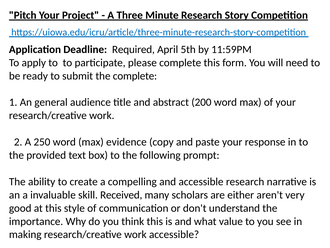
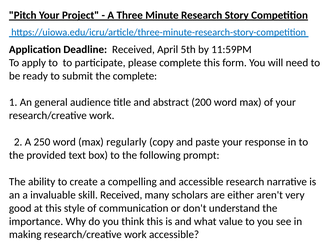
Deadline Required: Required -> Received (133, 49)
evidence: evidence -> regularly (126, 142)
